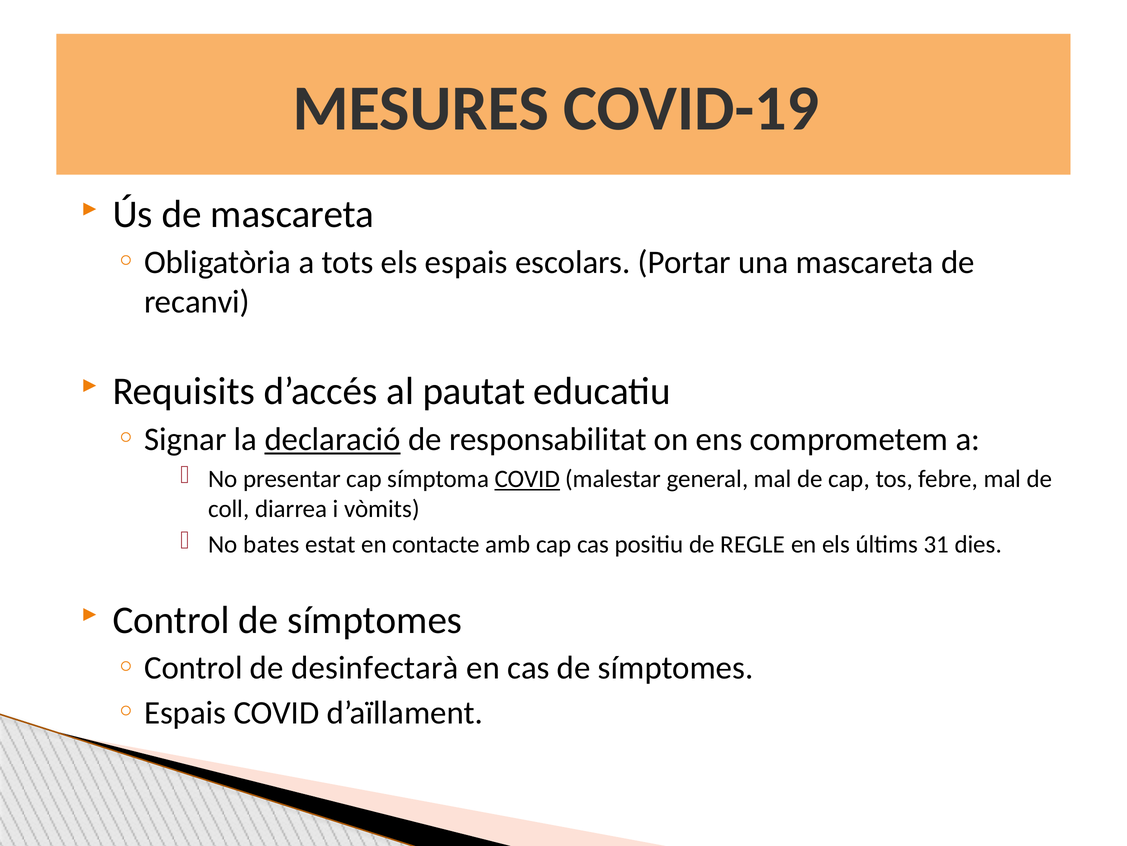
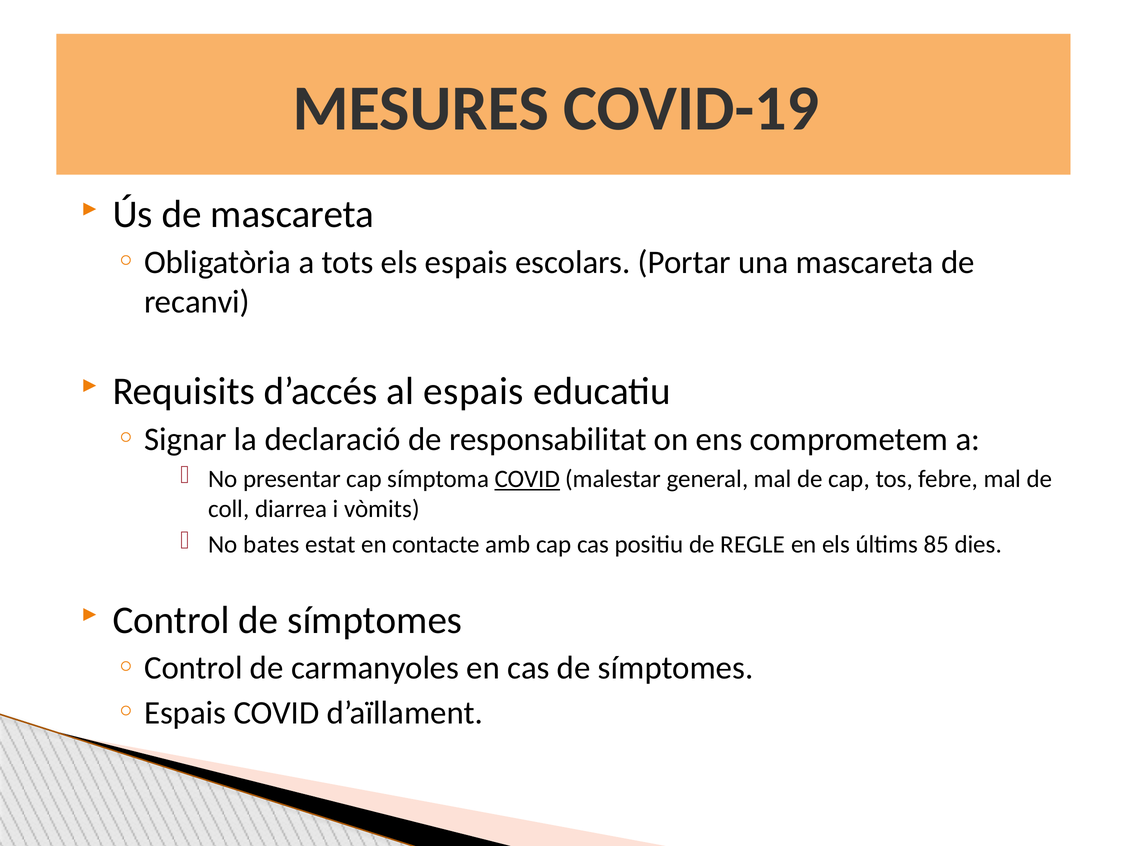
al pautat: pautat -> espais (474, 391)
declaració underline: present -> none (333, 439)
31: 31 -> 85 (936, 544)
desinfectarà: desinfectarà -> carmanyoles (375, 668)
